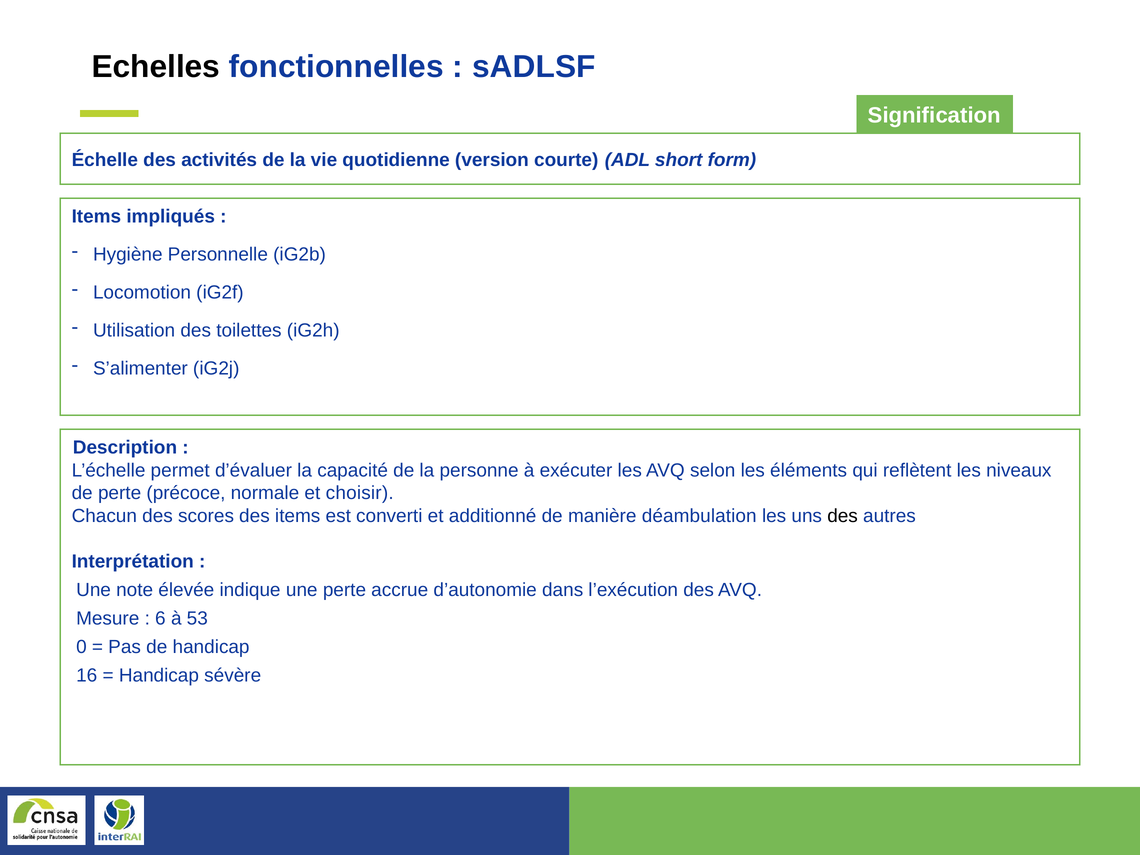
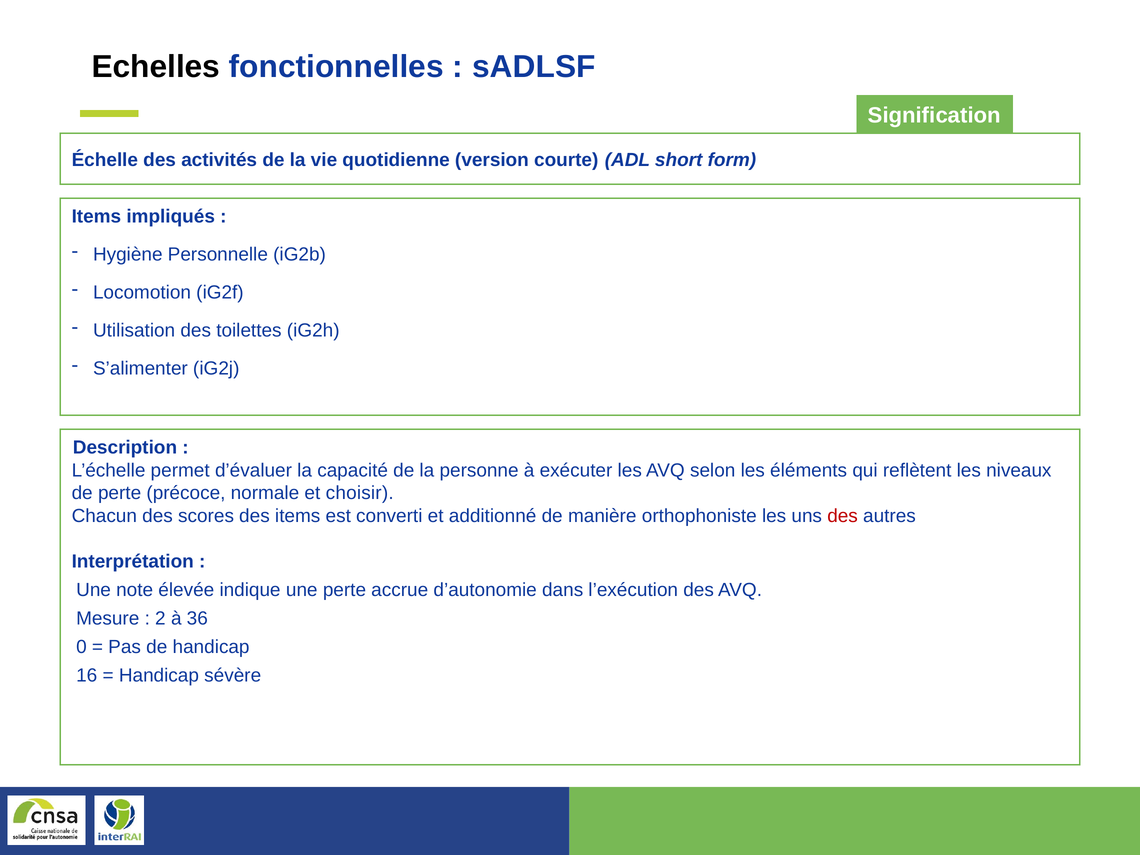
déambulation: déambulation -> orthophoniste (699, 516)
des colour: black -> red (843, 516)
6: 6 -> 2 (160, 619)
53: 53 -> 36 (197, 619)
